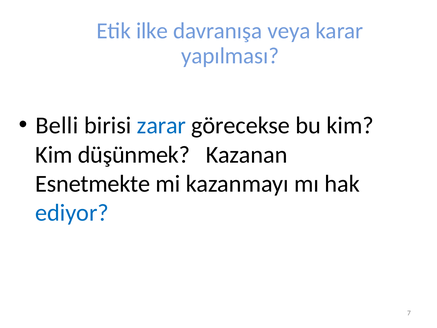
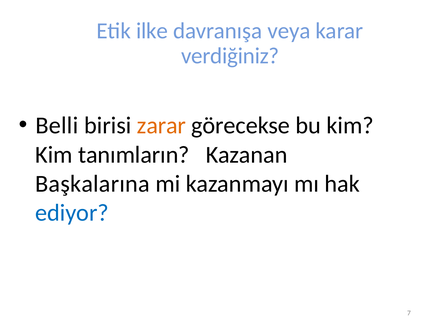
yapılması: yapılması -> verdiğiniz (230, 56)
zarar colour: blue -> orange (161, 125)
düşünmek: düşünmek -> tanımların (134, 155)
Esnetmekte: Esnetmekte -> Başkalarına (93, 184)
